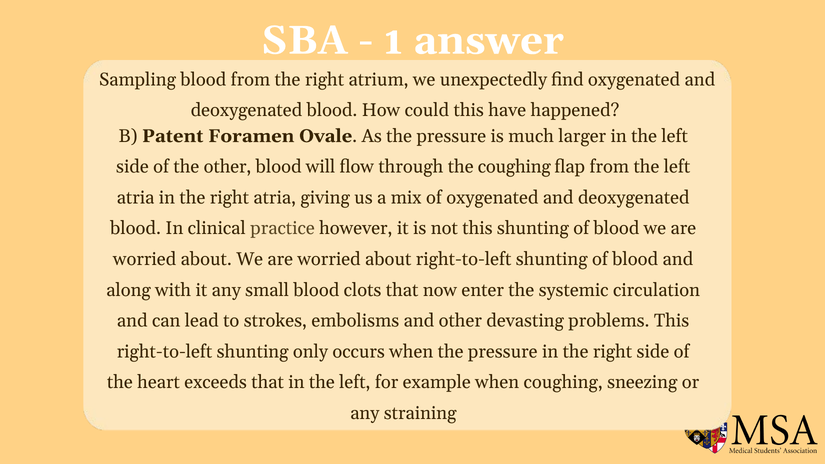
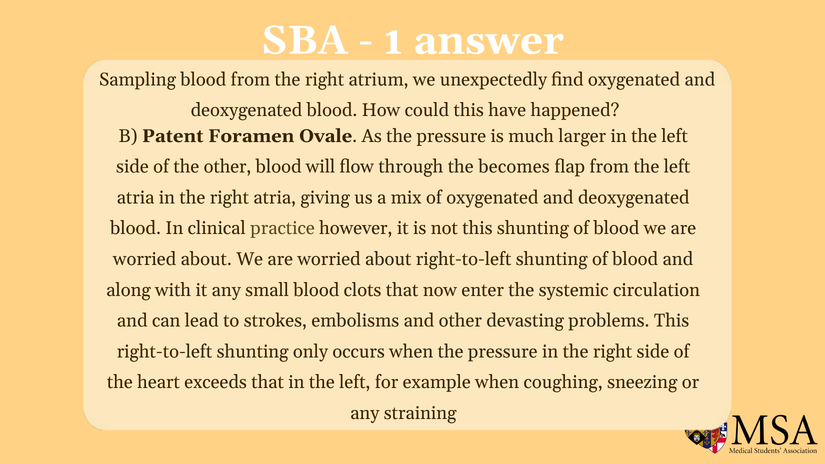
the coughing: coughing -> becomes (514, 167)
